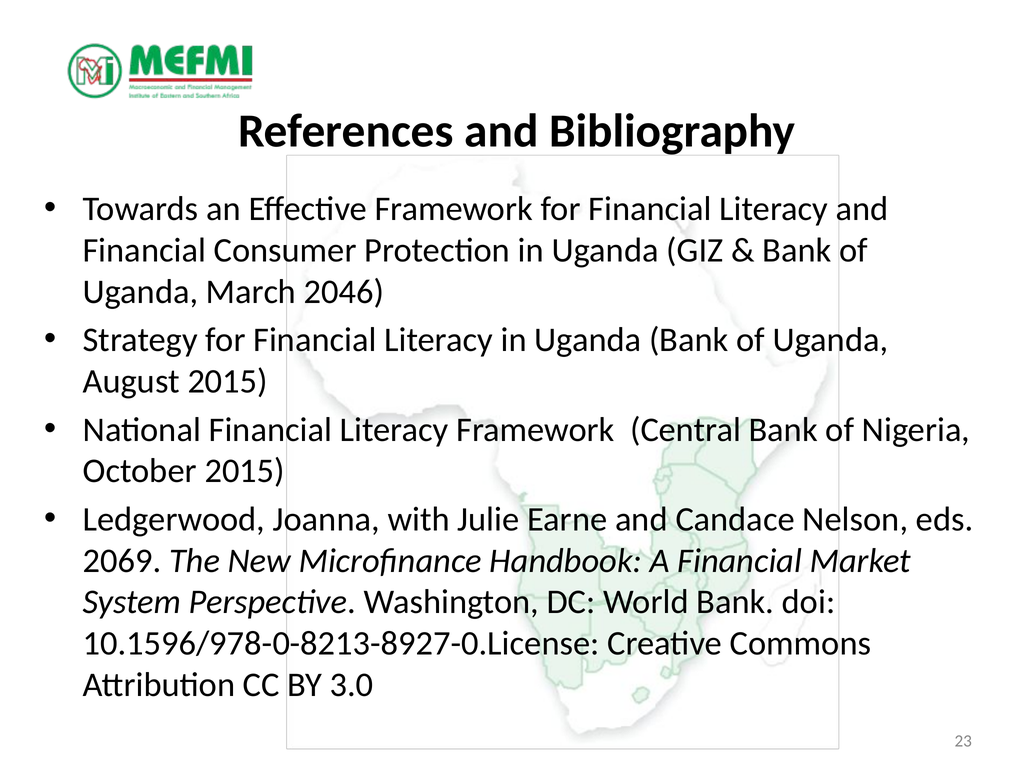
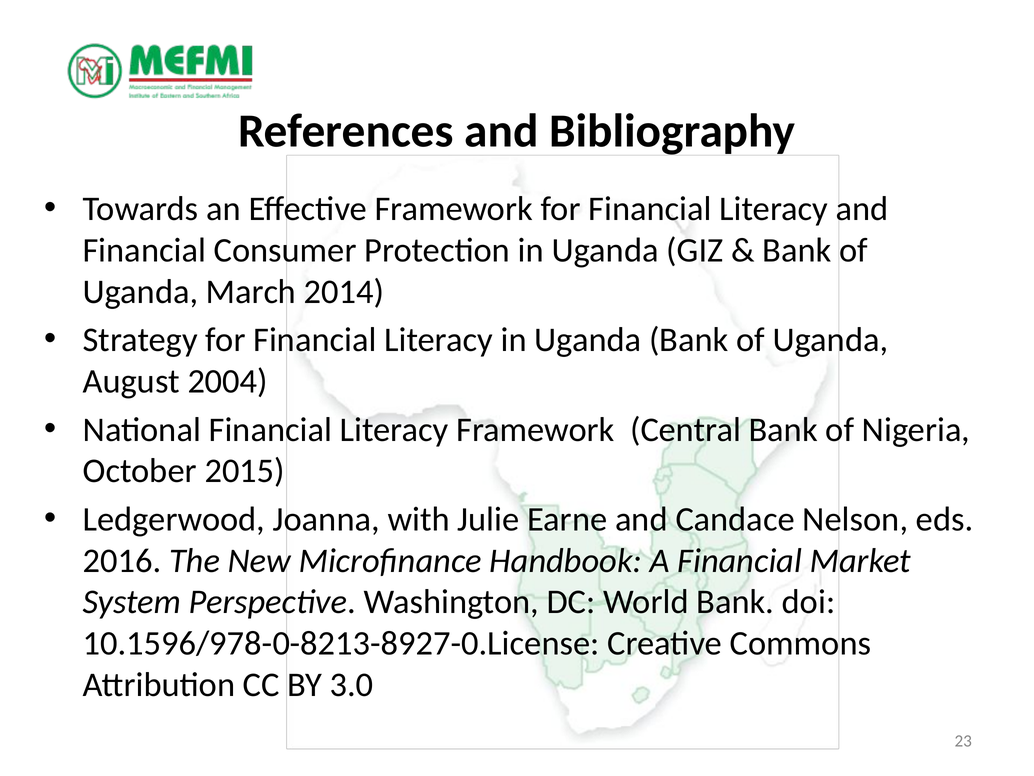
2046: 2046 -> 2014 (344, 292)
August 2015: 2015 -> 2004 (228, 381)
2069: 2069 -> 2016 (122, 560)
